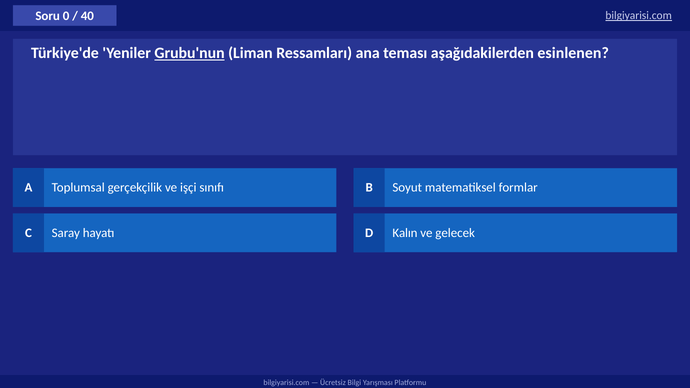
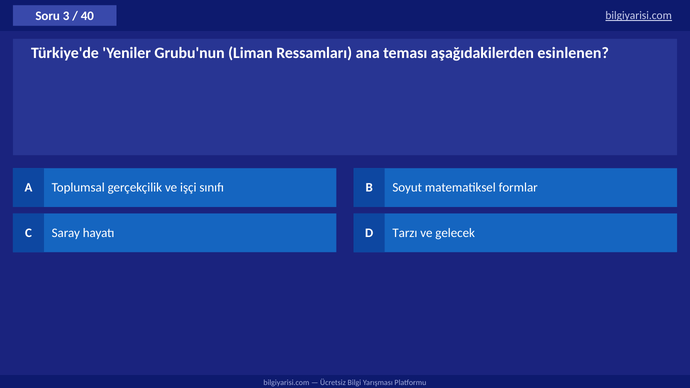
0: 0 -> 3 (66, 16)
Grubu'nun underline: present -> none (190, 53)
Kalın: Kalın -> Tarzı (405, 233)
